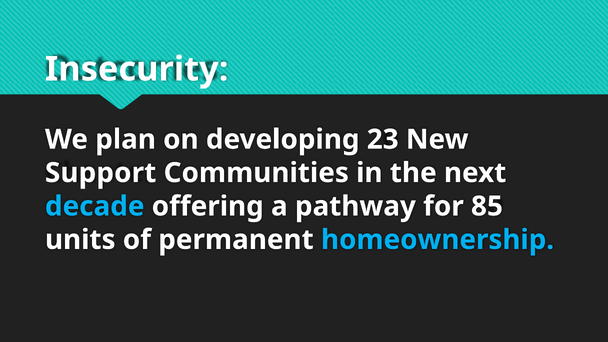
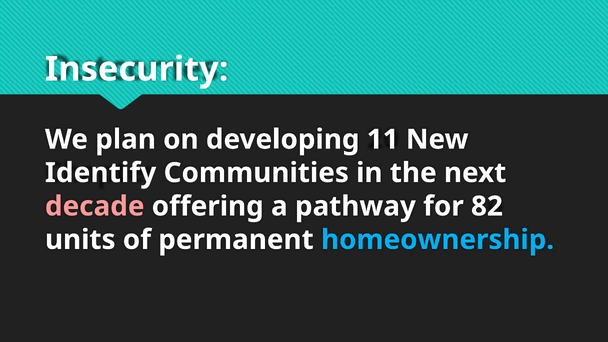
23: 23 -> 11 (383, 139)
Support: Support -> Identify (101, 173)
decade colour: light blue -> pink (95, 206)
85: 85 -> 82 (487, 206)
